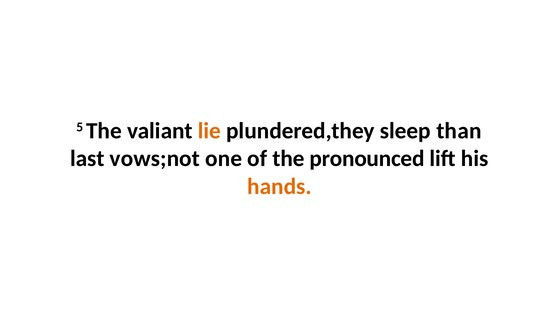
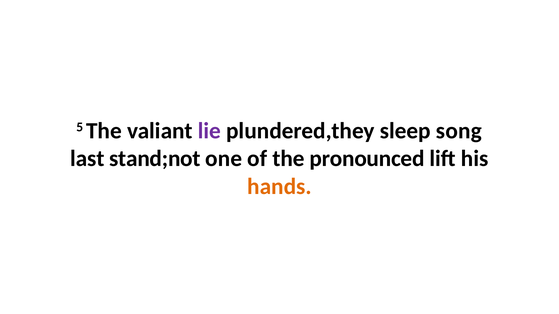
lie colour: orange -> purple (209, 131)
than: than -> song (459, 131)
vows;not: vows;not -> stand;not (155, 159)
